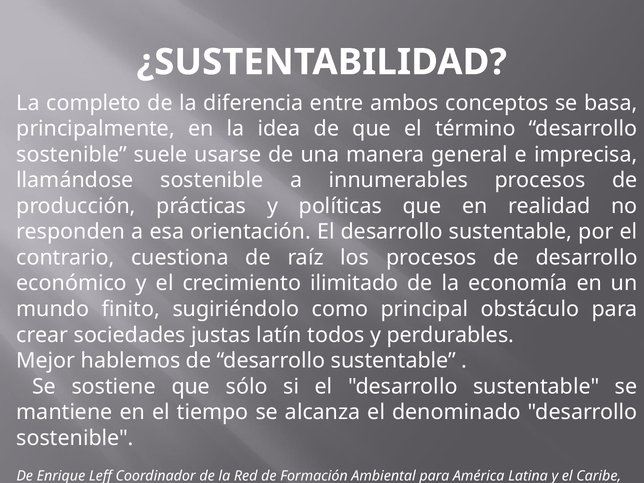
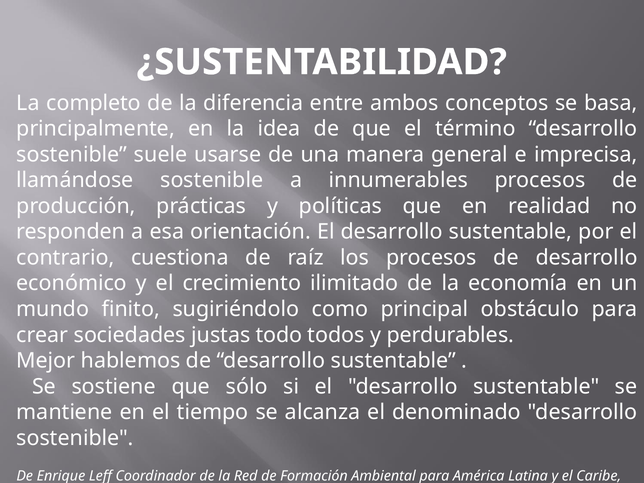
latín: latín -> todo (279, 335)
